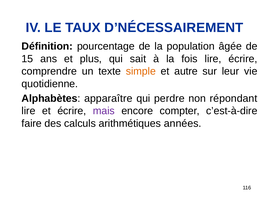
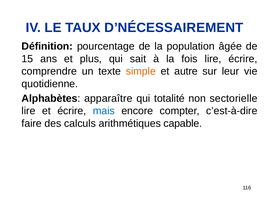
perdre: perdre -> totalité (169, 98)
répondant: répondant -> sectorielle (234, 98)
mais colour: purple -> blue (104, 111)
années: années -> capable (183, 123)
